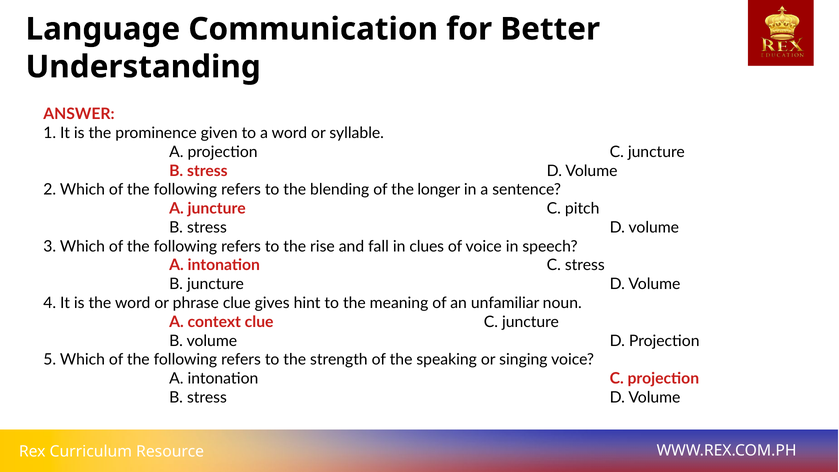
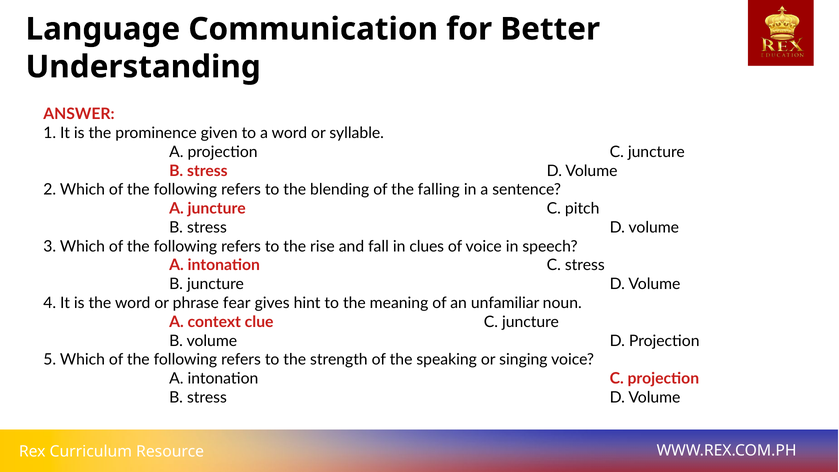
longer: longer -> falling (439, 190)
phrase clue: clue -> fear (237, 303)
